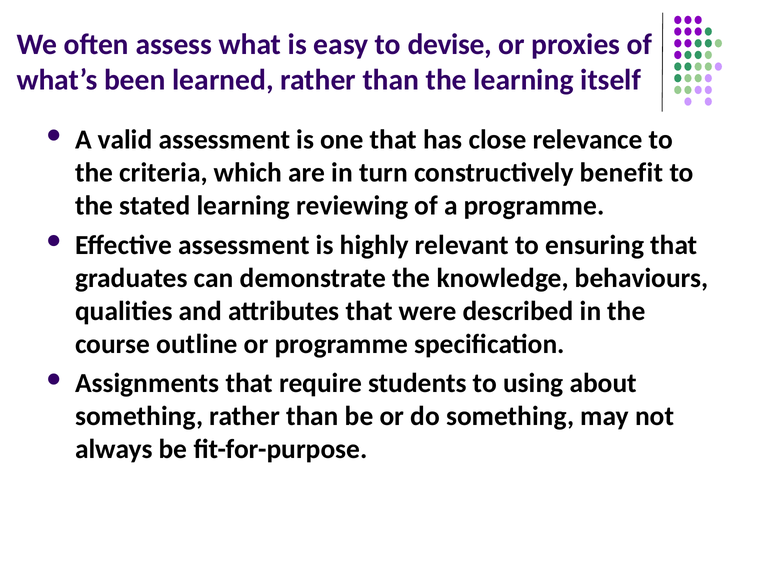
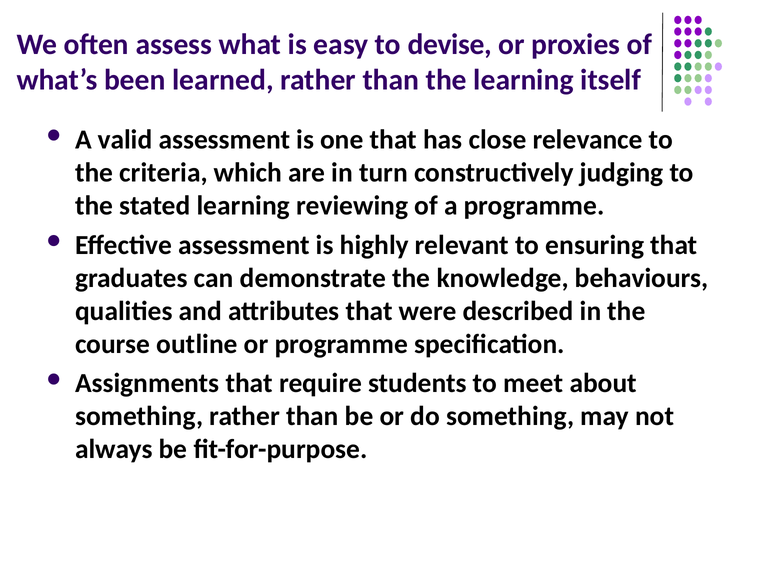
benefit: benefit -> judging (622, 173)
using: using -> meet (533, 383)
